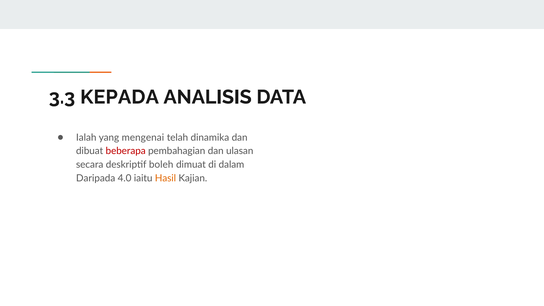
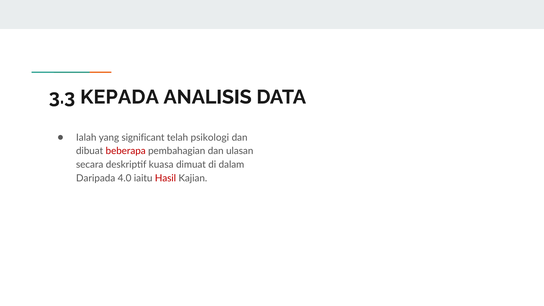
mengenai: mengenai -> significant (143, 137)
dinamika: dinamika -> psikologi (210, 137)
boleh: boleh -> kuasa (161, 165)
Hasil colour: orange -> red (165, 178)
